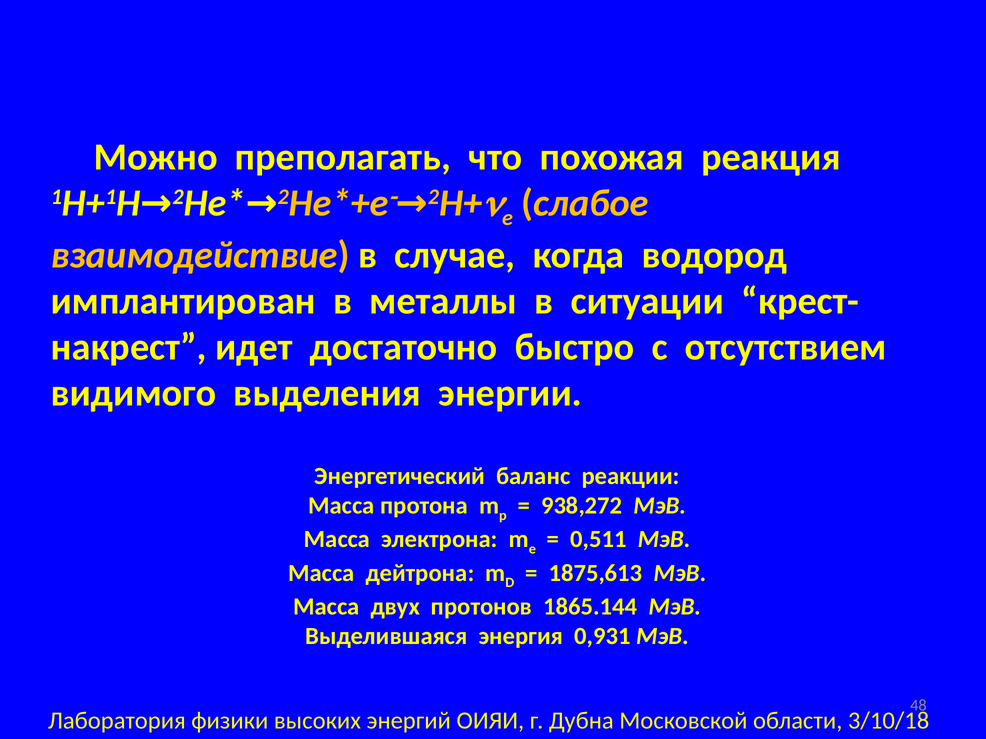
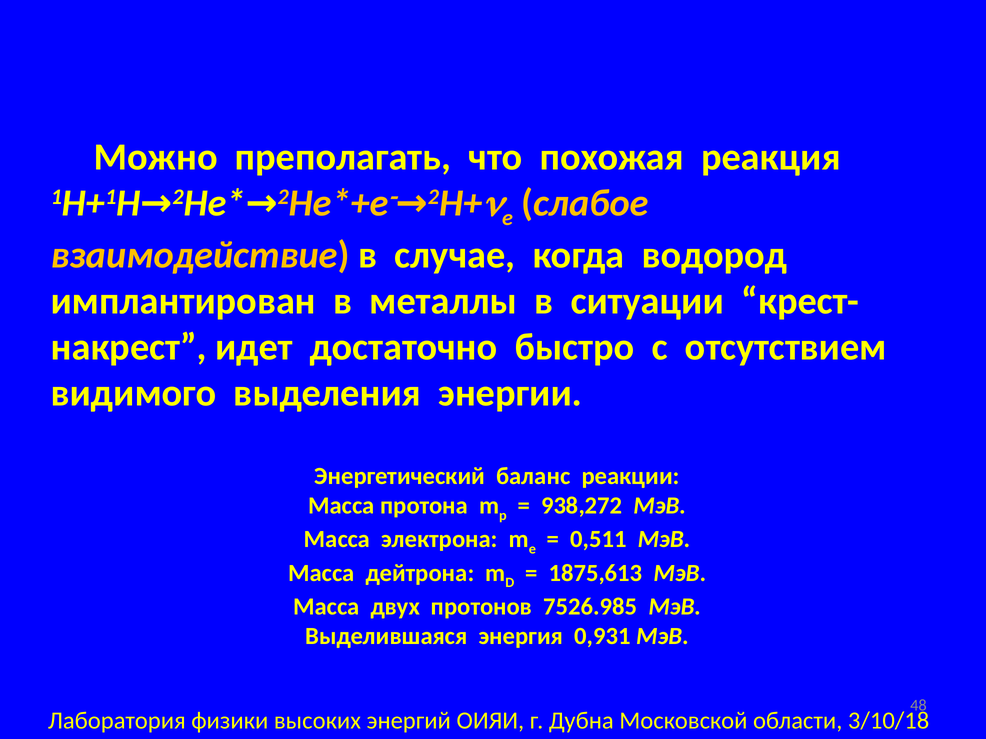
1865.144: 1865.144 -> 7526.985 (590, 607)
